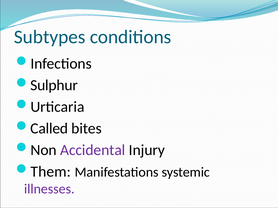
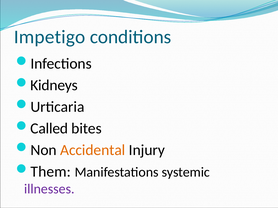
Subtypes: Subtypes -> Impetigo (50, 37)
Sulphur: Sulphur -> Kidneys (54, 85)
Accidental colour: purple -> orange (93, 150)
